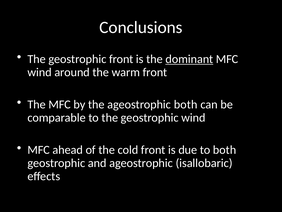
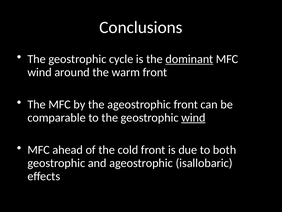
geostrophic front: front -> cycle (121, 59)
ageostrophic both: both -> front (186, 104)
wind underline: none -> present (193, 117)
